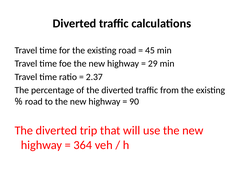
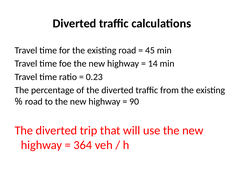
29: 29 -> 14 (153, 64)
2.37: 2.37 -> 0.23 (94, 77)
